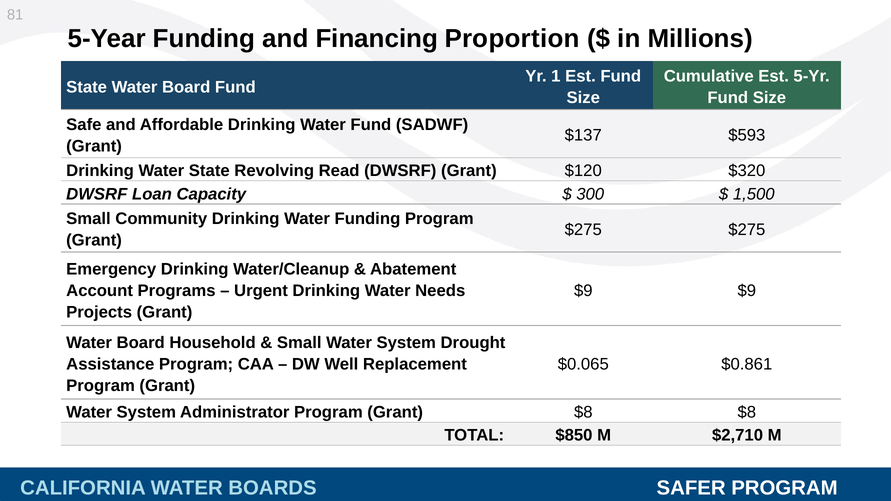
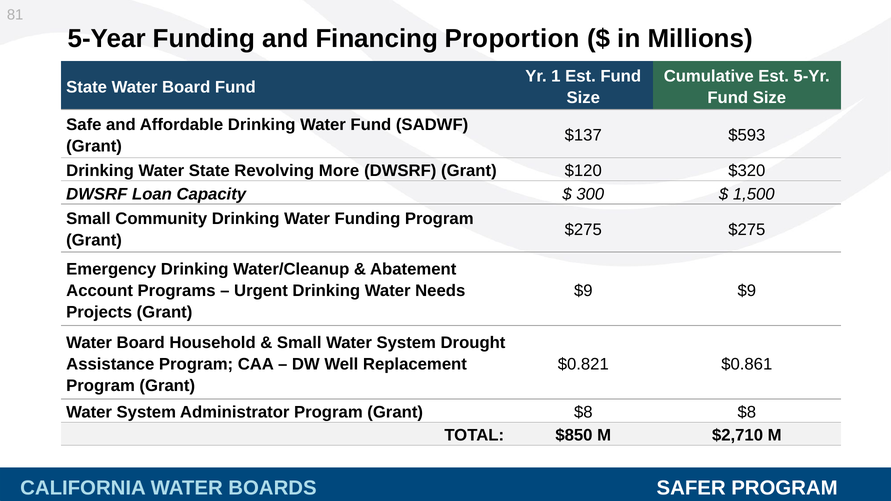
Read: Read -> More (339, 171)
$0.065: $0.065 -> $0.821 (583, 364)
